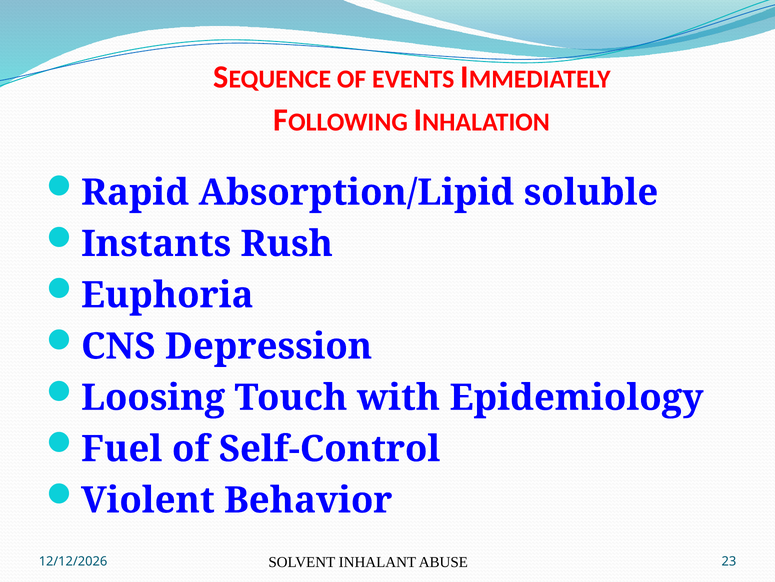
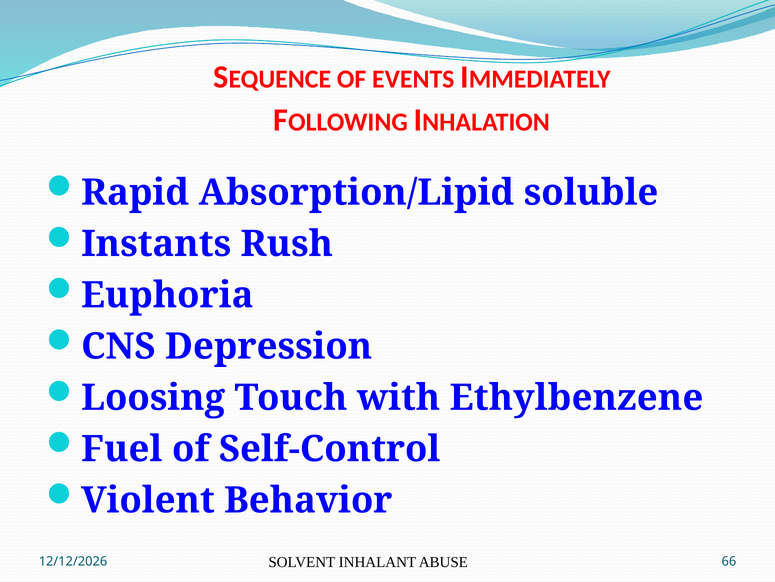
Epidemiology: Epidemiology -> Ethylbenzene (577, 397)
23: 23 -> 66 (729, 561)
